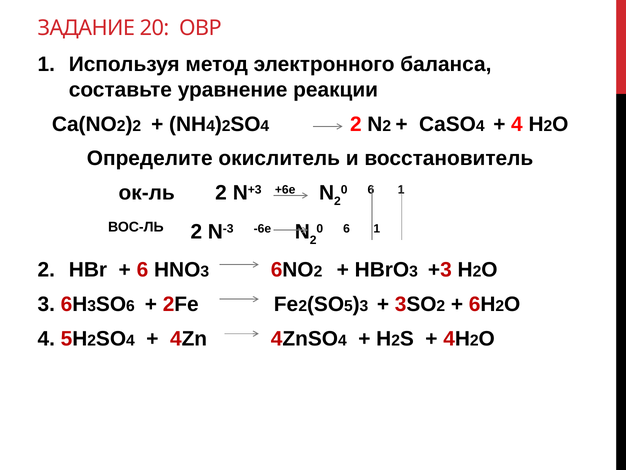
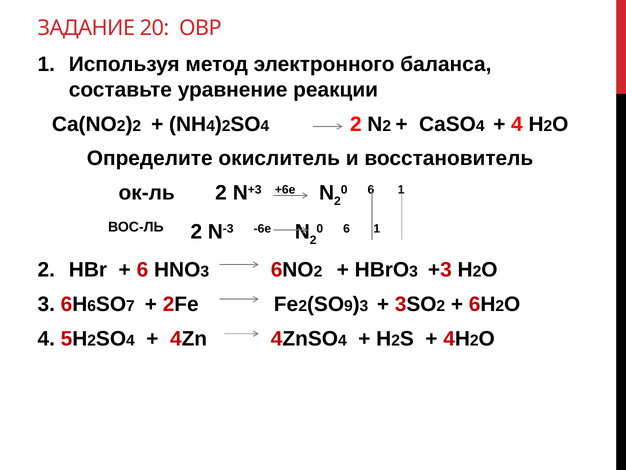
3: 3 -> 6 (92, 306)
6: 6 -> 7 (130, 306)
5: 5 -> 9 (348, 306)
